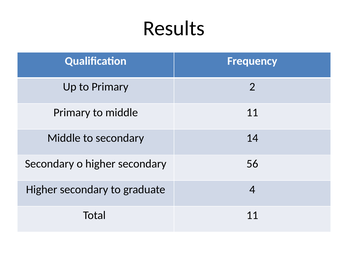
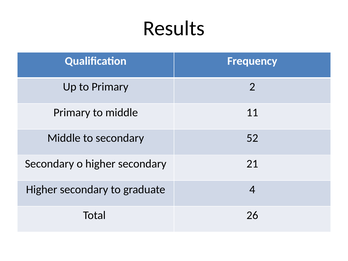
14: 14 -> 52 (252, 138)
56: 56 -> 21 (252, 164)
Total 11: 11 -> 26 (252, 215)
